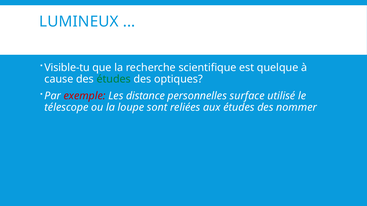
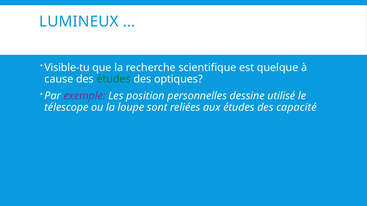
exemple colour: red -> purple (85, 96)
distance: distance -> position (145, 96)
surface: surface -> dessine (247, 96)
nommer: nommer -> capacité (297, 108)
